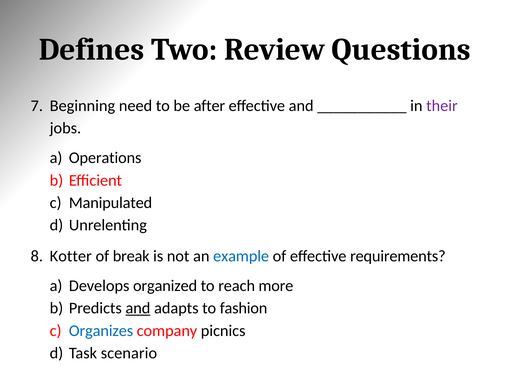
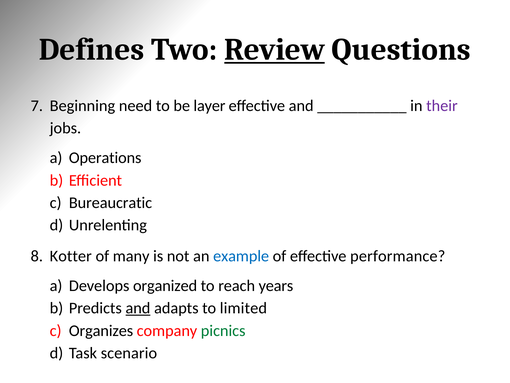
Review underline: none -> present (275, 49)
after: after -> layer (209, 106)
Manipulated: Manipulated -> Bureaucratic (110, 203)
break: break -> many (131, 256)
requirements: requirements -> performance (398, 256)
more: more -> years (276, 285)
fashion: fashion -> limited (243, 308)
Organizes colour: blue -> black (101, 330)
picnics colour: black -> green (223, 330)
